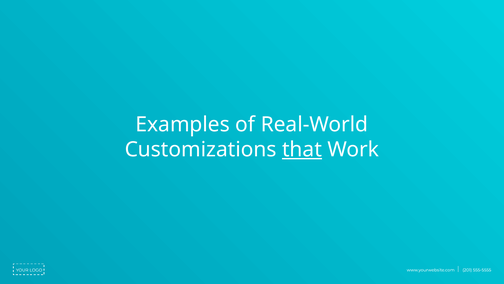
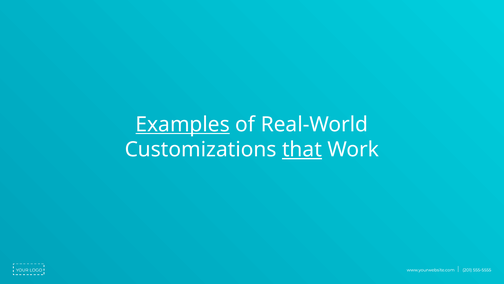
Examples underline: none -> present (183, 124)
